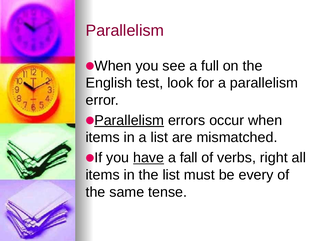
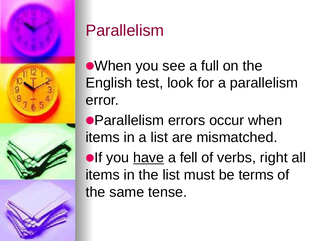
Parallelism underline: present -> none (129, 120)
fall: fall -> fell (189, 158)
every: every -> terms (256, 175)
